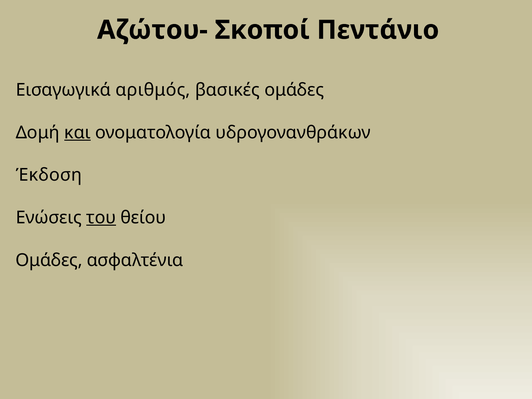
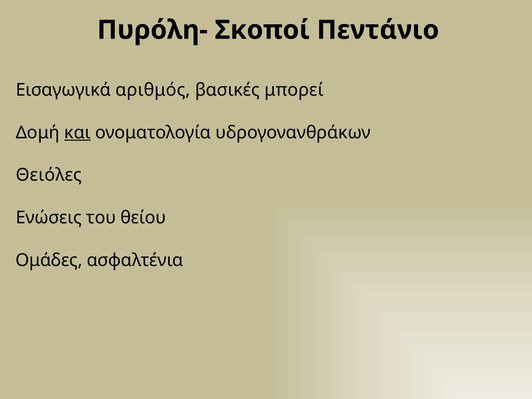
Αζώτου-: Αζώτου- -> Πυρόλη- (152, 30)
βασικές ομάδες: ομάδες -> μπορεί (294, 90)
Έκδοση: Έκδοση -> Θειόλες (49, 175)
του underline: present -> none (101, 218)
